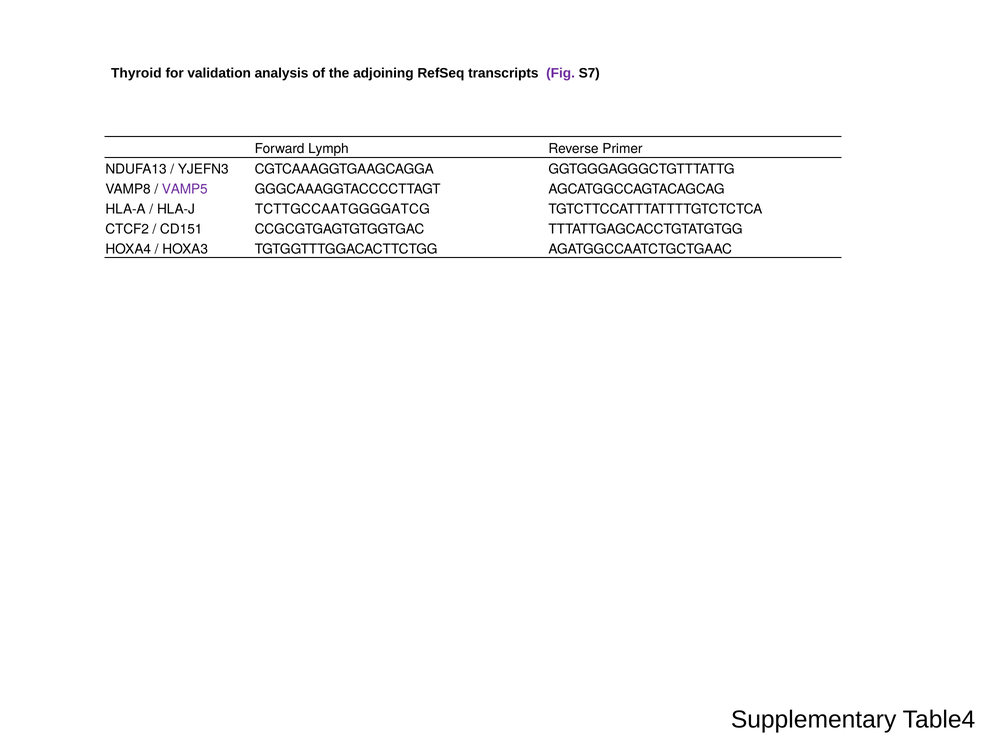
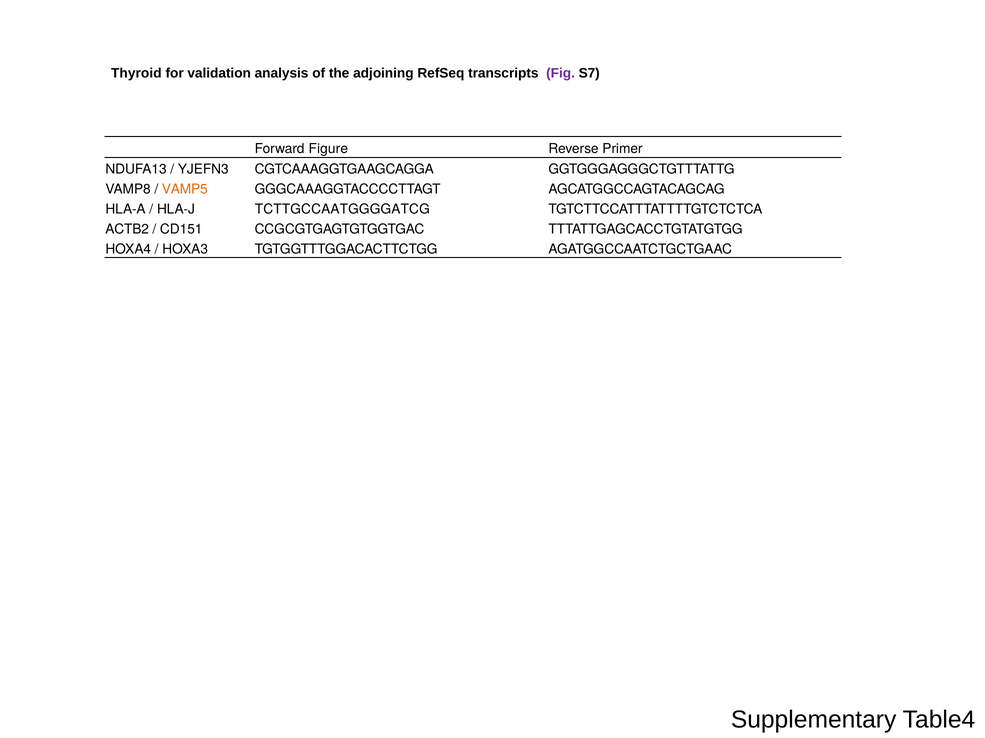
Lymph: Lymph -> Figure (328, 149)
VAMP5 colour: purple -> orange (185, 190)
CTCF2: CTCF2 -> ACTB2 (127, 230)
